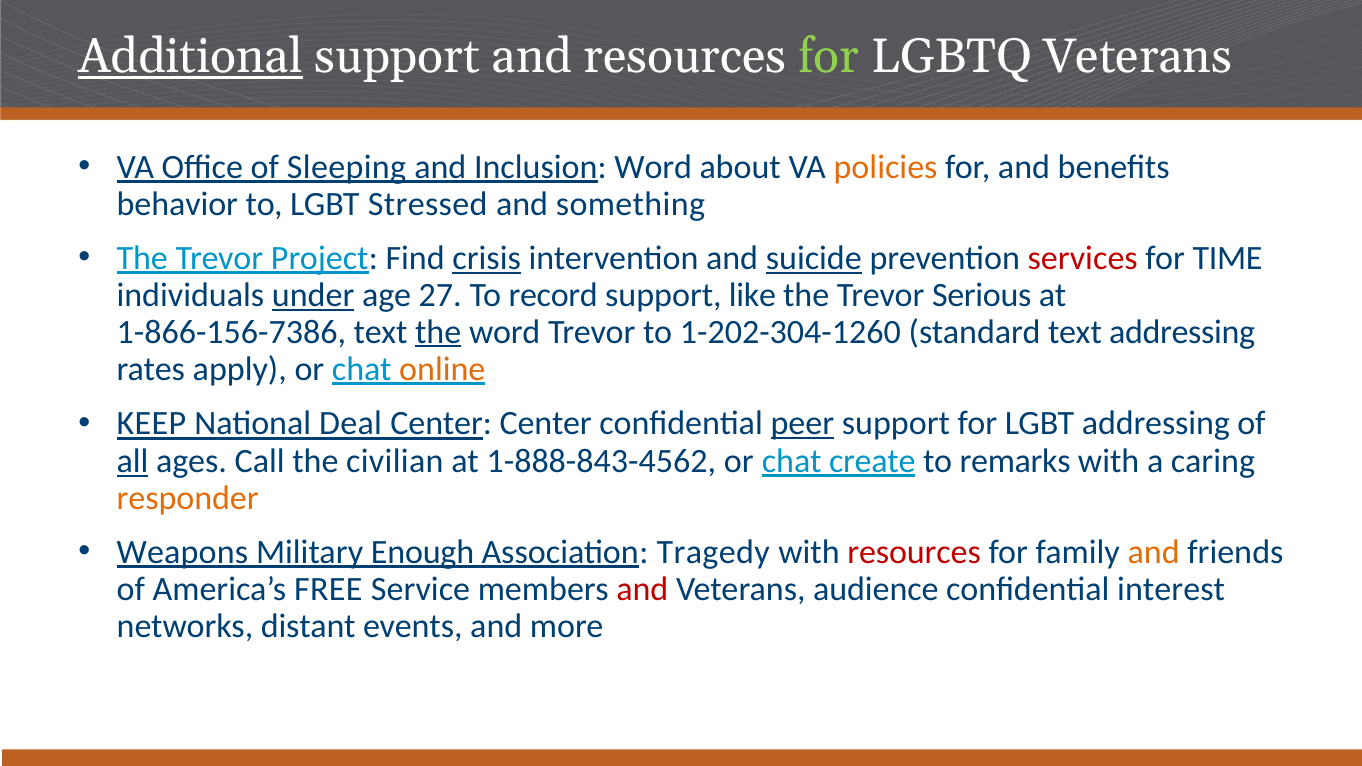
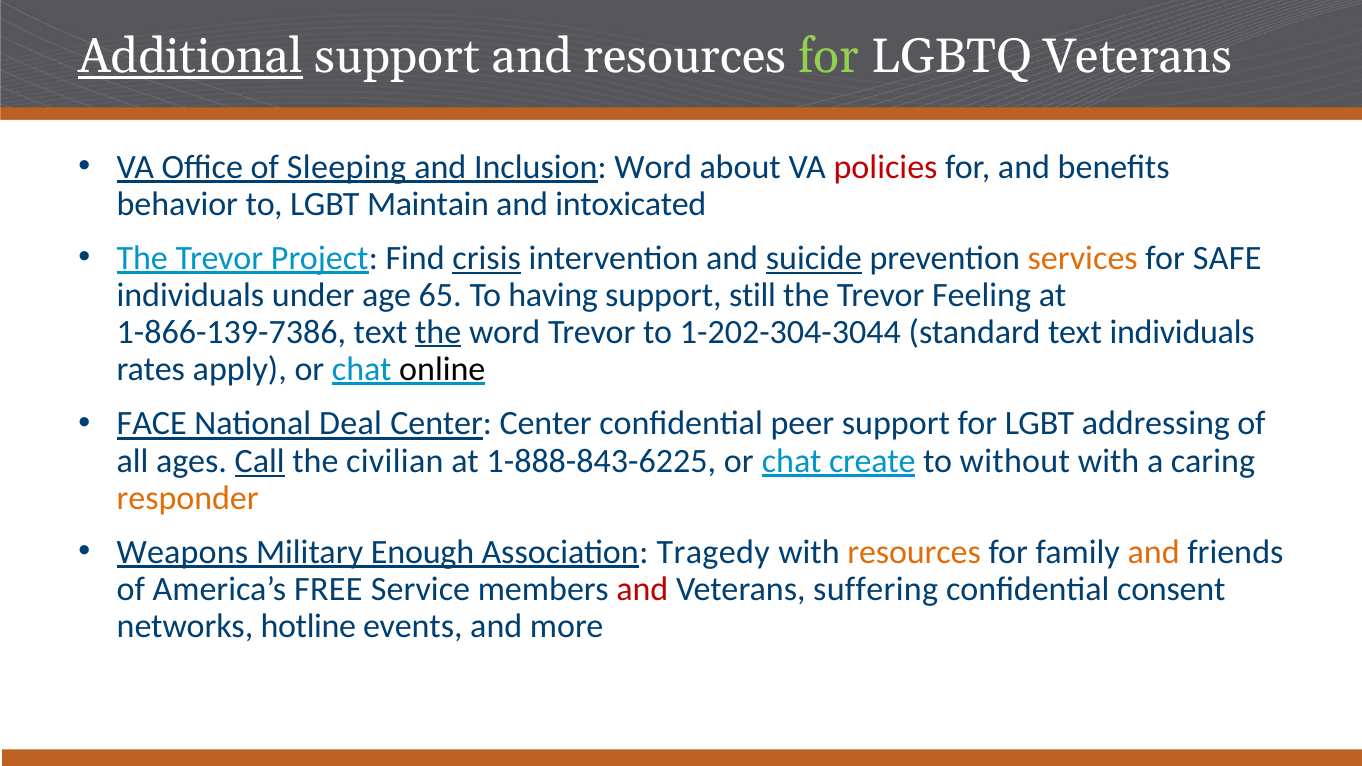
policies colour: orange -> red (886, 167)
Stressed: Stressed -> Maintain (428, 204)
something: something -> intoxicated (631, 204)
services colour: red -> orange (1083, 258)
TIME: TIME -> SAFE (1227, 258)
under underline: present -> none (313, 295)
27: 27 -> 65 (440, 295)
record: record -> having (553, 295)
like: like -> still (752, 295)
Serious: Serious -> Feeling (982, 295)
1-866-156-7386: 1-866-156-7386 -> 1-866-139-7386 (231, 332)
1-202-304-1260: 1-202-304-1260 -> 1-202-304-3044 (790, 332)
text addressing: addressing -> individuals (1182, 332)
online colour: orange -> black (442, 369)
KEEP: KEEP -> FACE (152, 424)
peer underline: present -> none (802, 424)
all underline: present -> none (133, 461)
Call underline: none -> present (260, 461)
1-888-843-4562: 1-888-843-4562 -> 1-888-843-6225 (601, 461)
remarks: remarks -> without (1015, 461)
resources colour: red -> orange (914, 552)
audience: audience -> suffering (876, 589)
interest: interest -> consent (1171, 589)
distant: distant -> hotline (308, 626)
